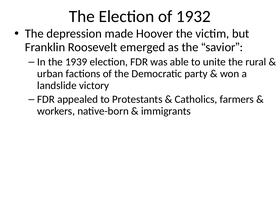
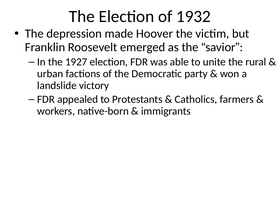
1939: 1939 -> 1927 (76, 62)
